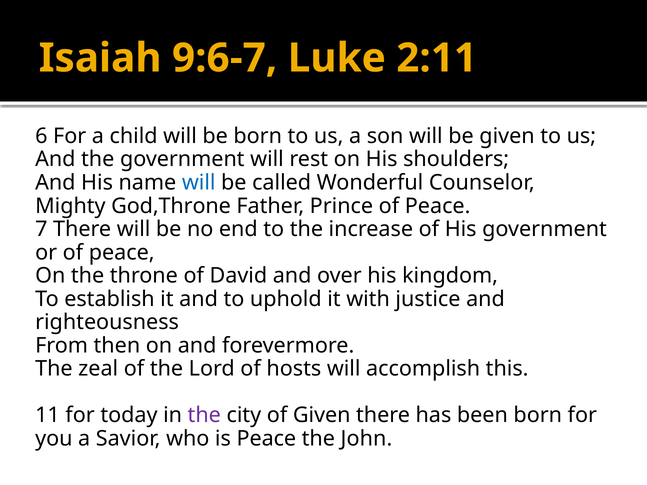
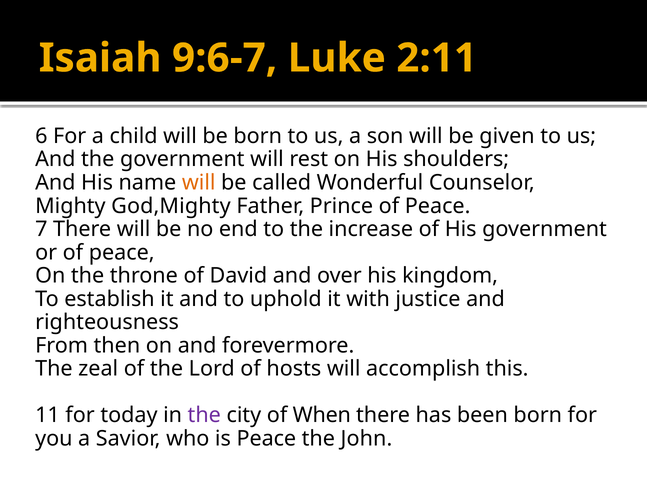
will colour: blue -> orange (199, 183)
God,Throne: God,Throne -> God,Mighty (171, 206)
of Given: Given -> When (322, 416)
